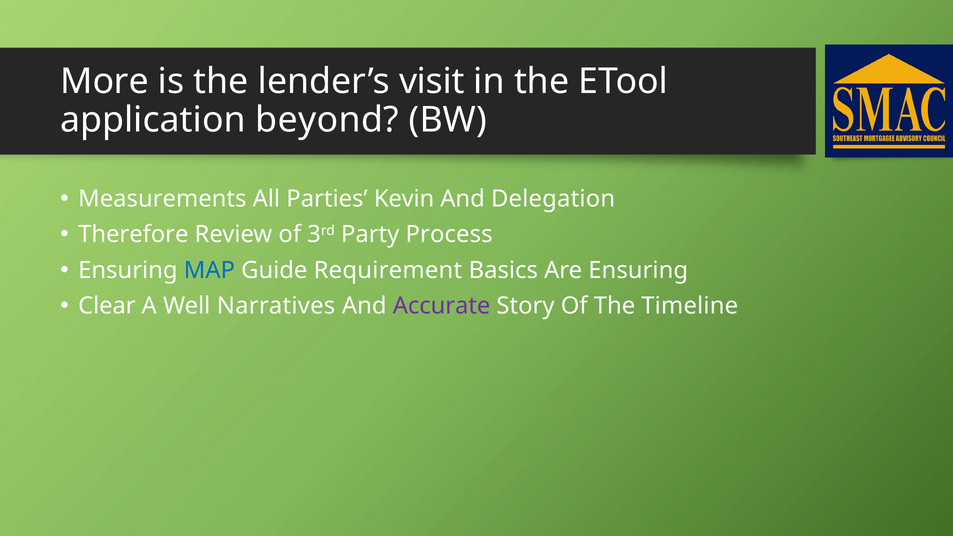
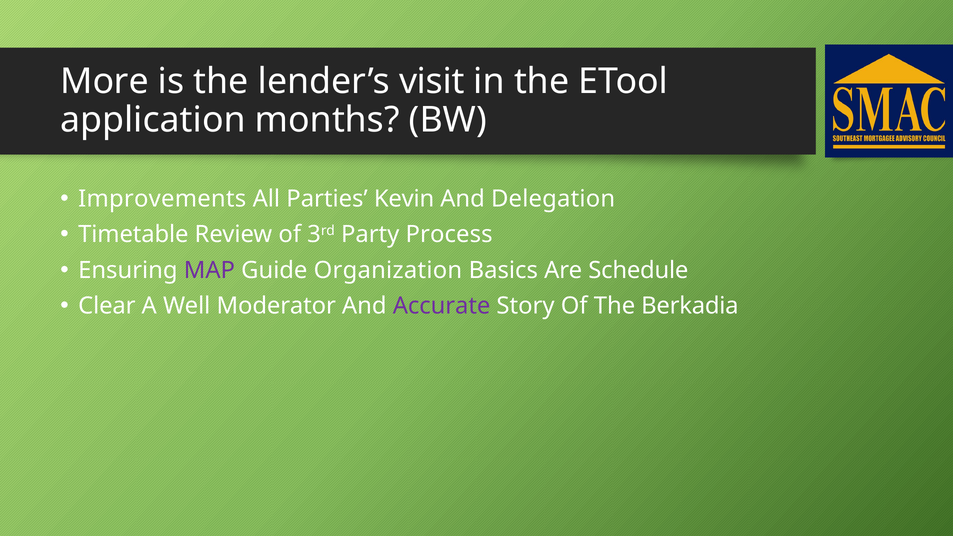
beyond: beyond -> months (327, 120)
Measurements: Measurements -> Improvements (162, 199)
Therefore: Therefore -> Timetable (133, 235)
MAP colour: blue -> purple (209, 270)
Requirement: Requirement -> Organization (388, 270)
Are Ensuring: Ensuring -> Schedule (638, 270)
Narratives: Narratives -> Moderator (276, 306)
Timeline: Timeline -> Berkadia (690, 306)
